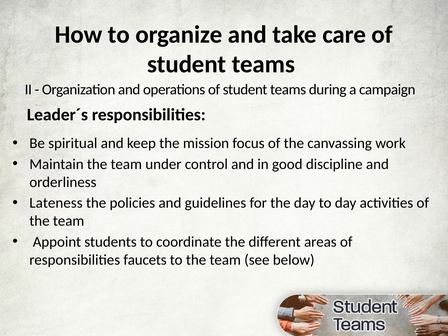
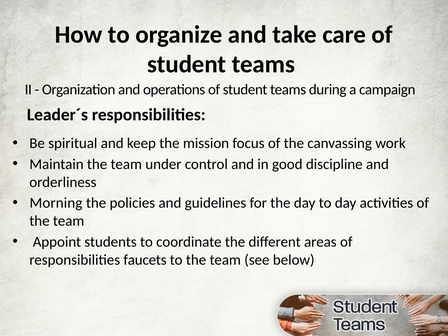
Lateness: Lateness -> Morning (56, 203)
